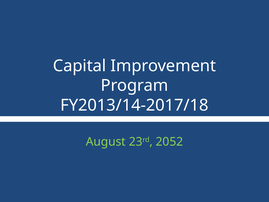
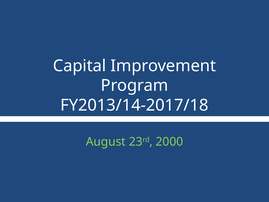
2052: 2052 -> 2000 (169, 142)
